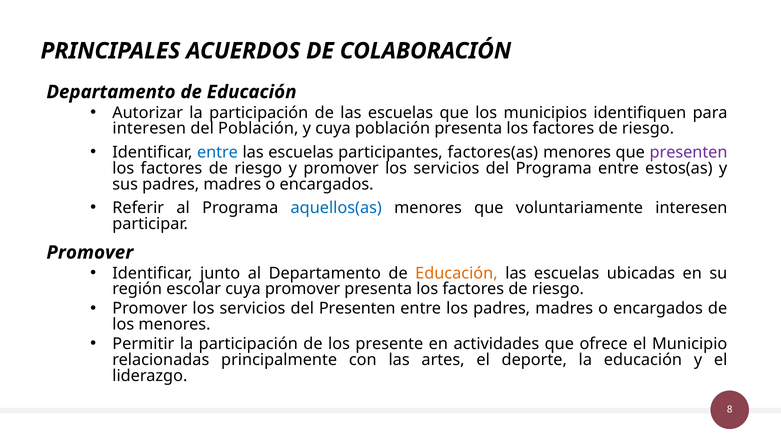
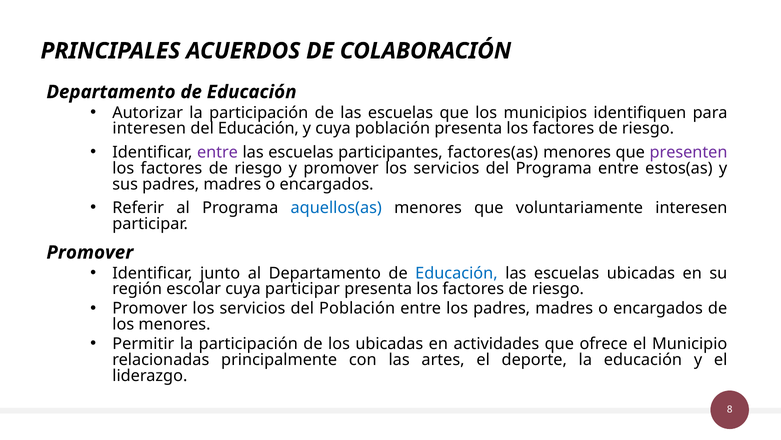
del Población: Población -> Educación (258, 128)
entre colour: blue -> purple (218, 152)
Educación colour: orange -> blue (456, 273)
cuya promover: promover -> participar (302, 289)
del Presenten: Presenten -> Población (357, 308)
los presente: presente -> ubicadas (389, 343)
